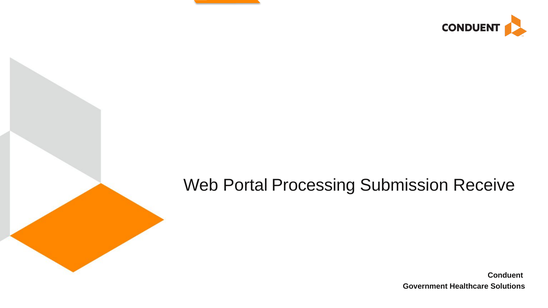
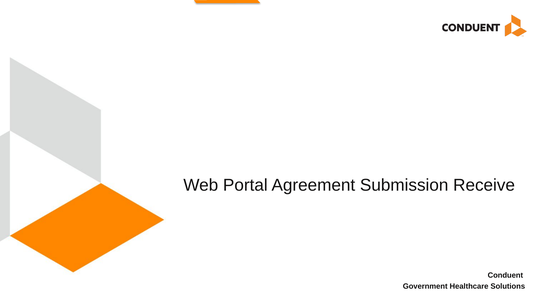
Processing: Processing -> Agreement (313, 185)
